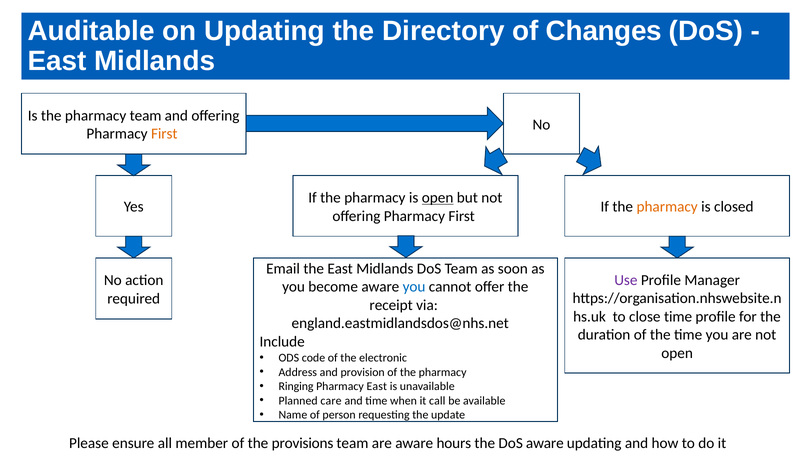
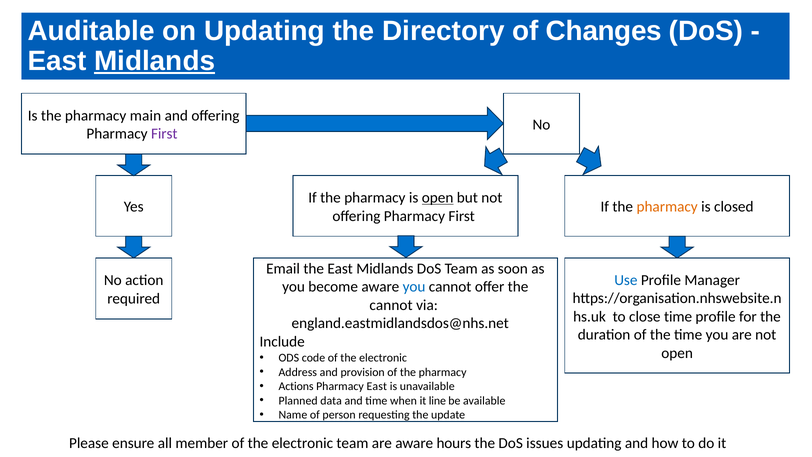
Midlands underline: none -> present (155, 61)
pharmacy team: team -> main (145, 116)
First colour: orange -> purple (164, 134)
Use colour: purple -> blue (626, 280)
receipt: receipt -> cannot (391, 305)
Ringing: Ringing -> Actions (296, 386)
care: care -> data (331, 400)
call: call -> line (437, 400)
member of the provisions: provisions -> electronic (302, 443)
DoS aware: aware -> issues (545, 443)
